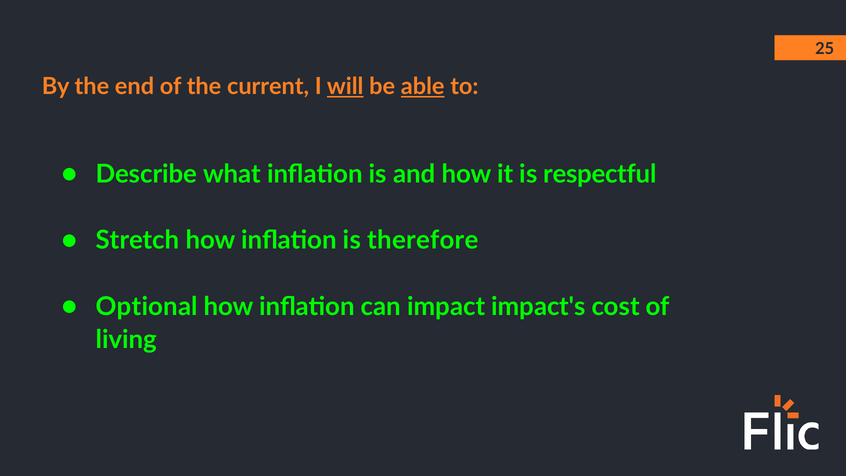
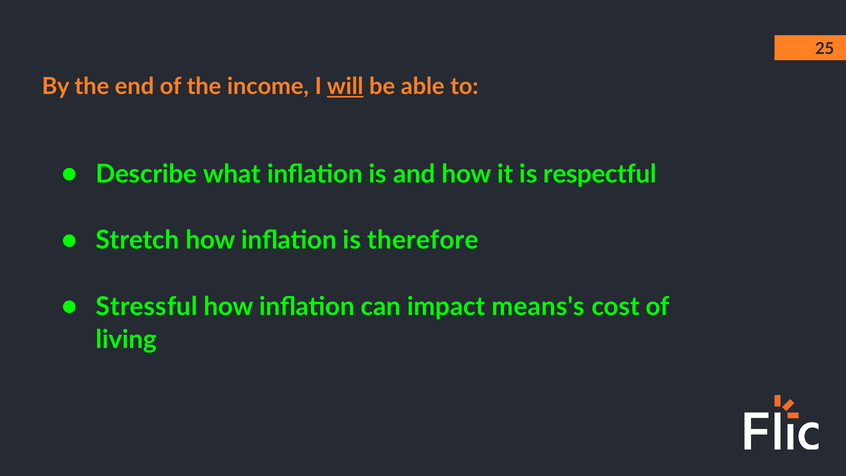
current: current -> income (268, 87)
able underline: present -> none (423, 87)
Optional: Optional -> Stressful (147, 307)
impact's: impact's -> means's (538, 307)
